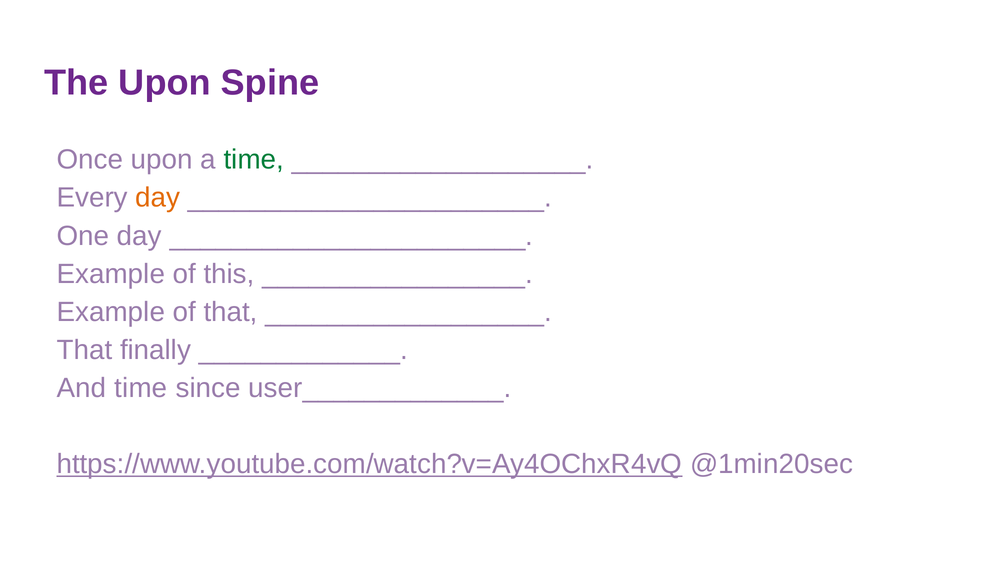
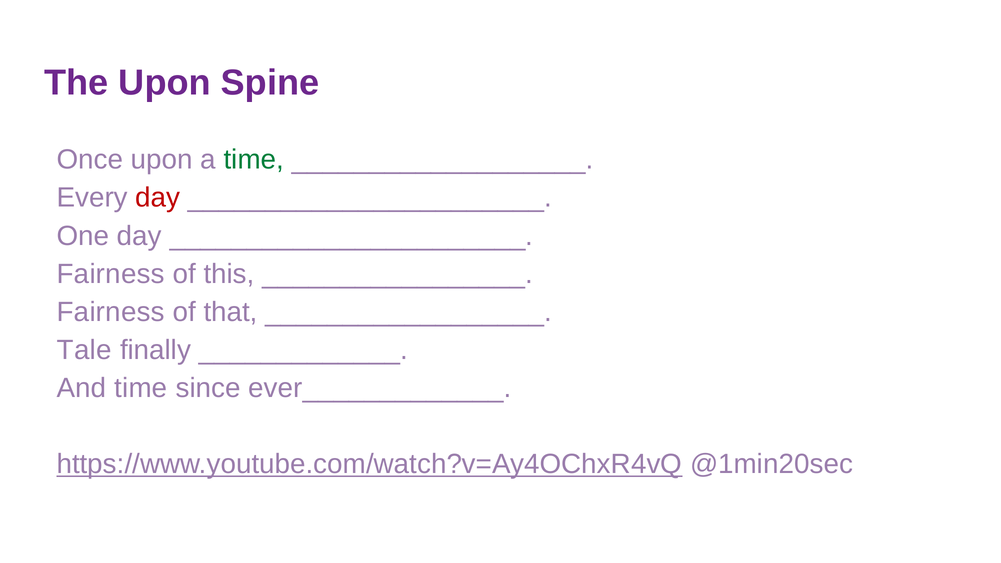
day colour: orange -> red (158, 198)
Example: Example -> Fairness (111, 274)
Example: Example -> Fairness (111, 312)
That: That -> Tale (84, 350)
user_____________: user_____________ -> ever_____________ (380, 388)
